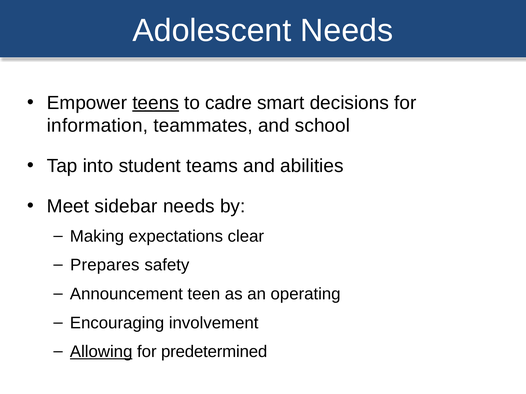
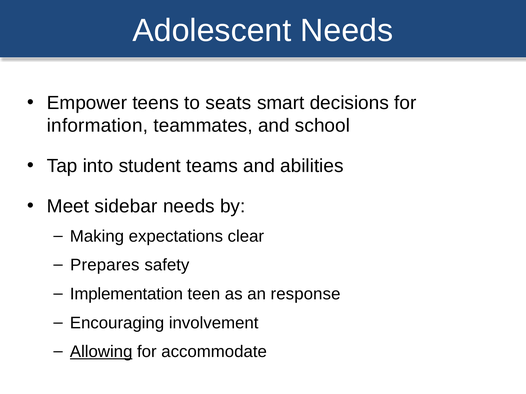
teens underline: present -> none (156, 103)
cadre: cadre -> seats (228, 103)
Announcement: Announcement -> Implementation (126, 294)
operating: operating -> response (306, 294)
predetermined: predetermined -> accommodate (214, 352)
